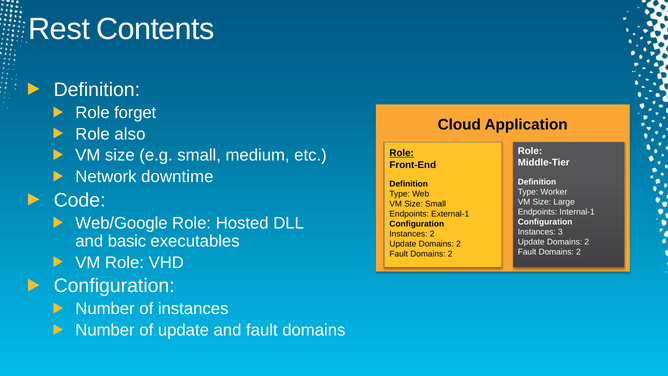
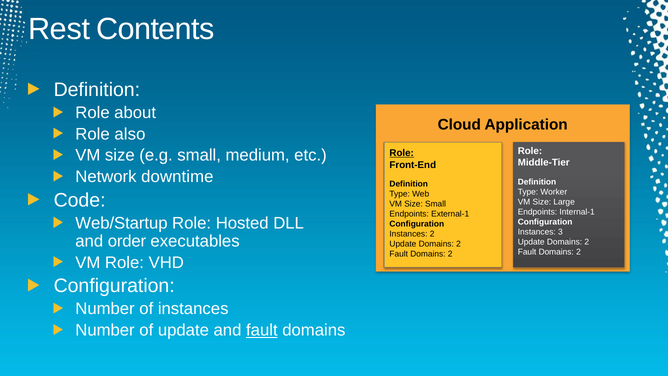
forget: forget -> about (135, 113)
Web/Google: Web/Google -> Web/Startup (121, 223)
basic: basic -> order (127, 241)
fault underline: none -> present (262, 330)
